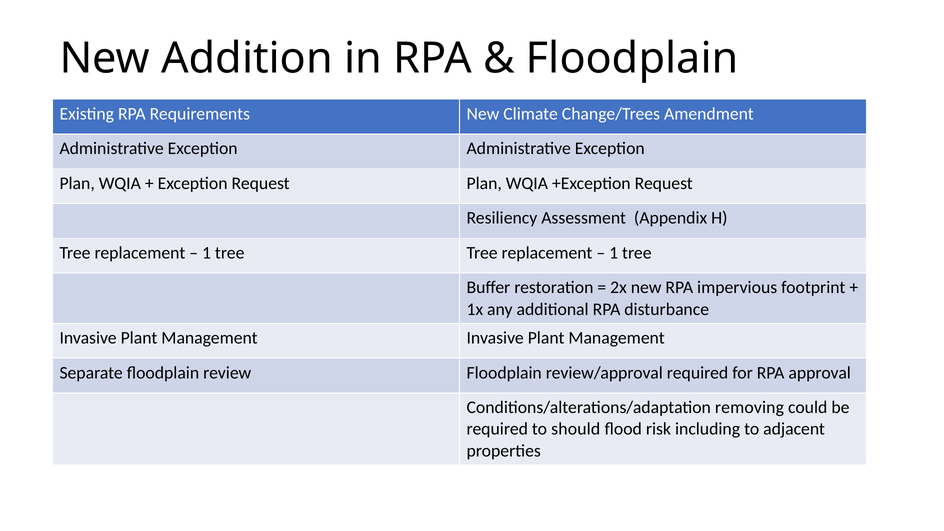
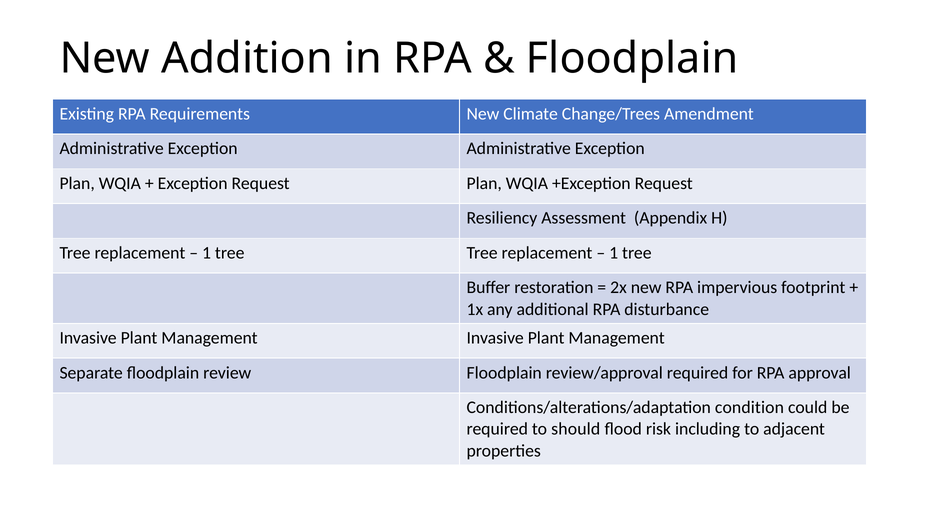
removing: removing -> condition (749, 407)
